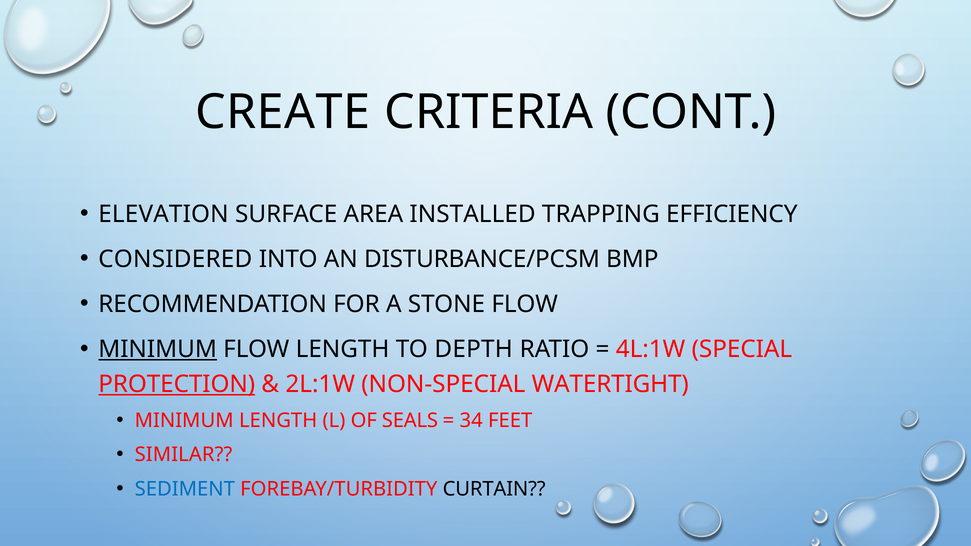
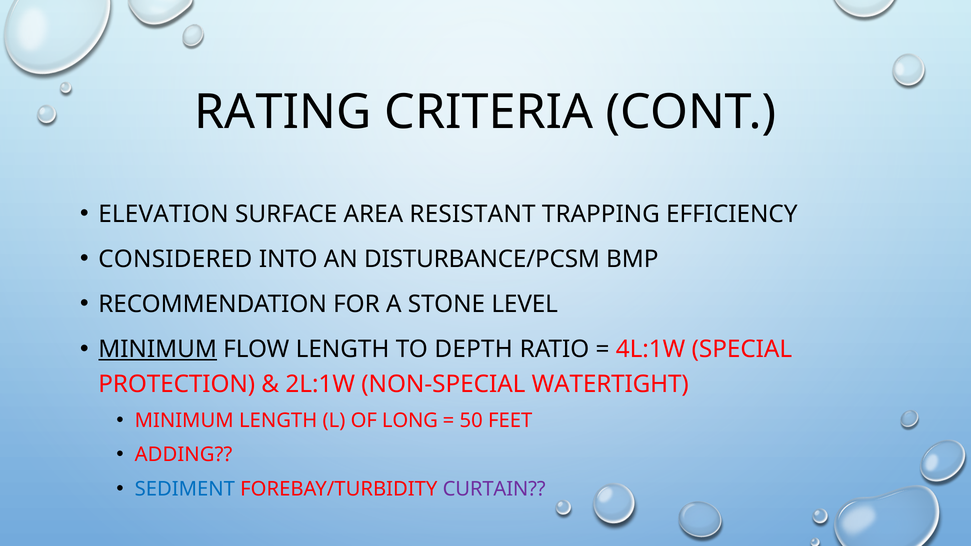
CREATE: CREATE -> RATING (283, 113)
INSTALLED: INSTALLED -> RESISTANT (473, 214)
STONE FLOW: FLOW -> LEVEL (525, 304)
PROTECTION underline: present -> none (177, 384)
SEALS: SEALS -> LONG (410, 421)
34: 34 -> 50 (471, 421)
SIMILAR: SIMILAR -> ADDING (183, 455)
CURTAIN colour: black -> purple (494, 489)
